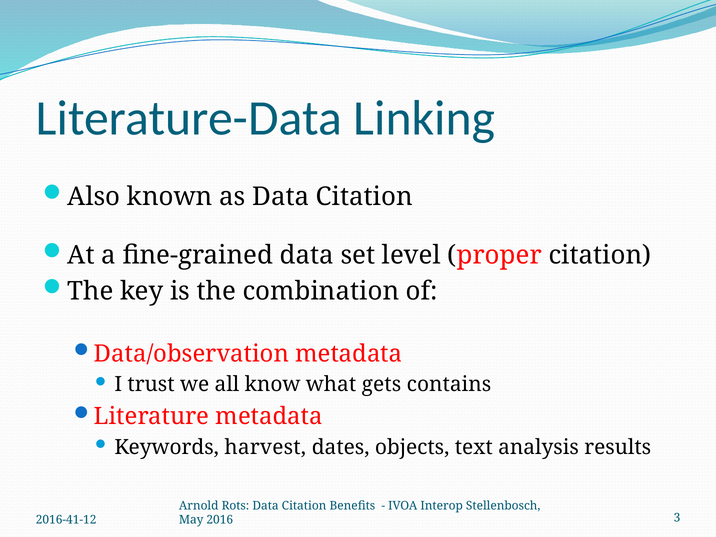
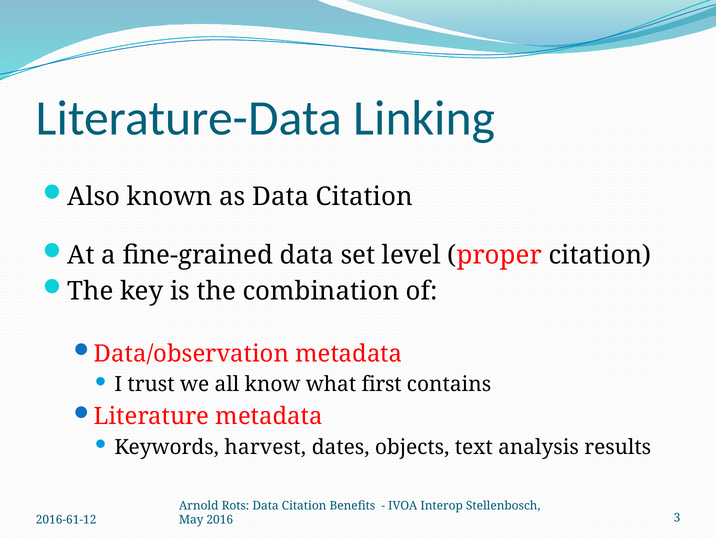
gets: gets -> first (382, 385)
2016-41-12: 2016-41-12 -> 2016-61-12 (66, 520)
